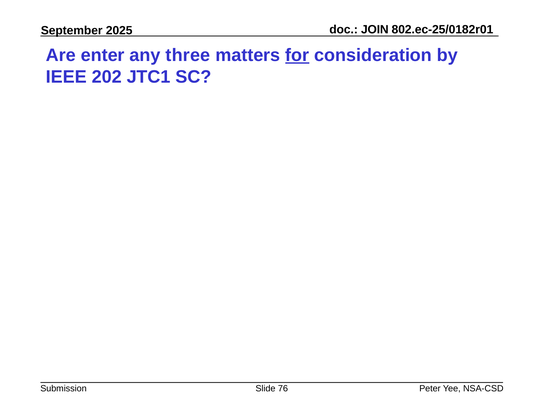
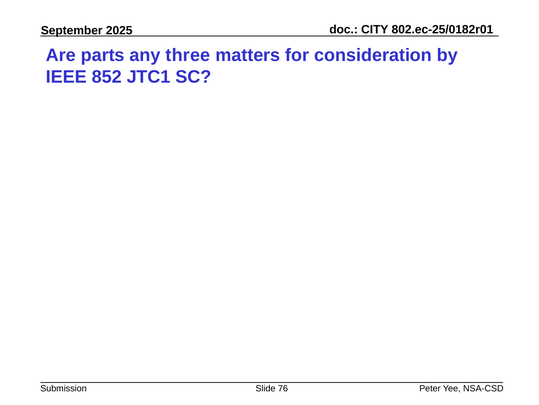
JOIN: JOIN -> CITY (375, 30)
enter: enter -> parts (103, 55)
for underline: present -> none (297, 55)
202: 202 -> 852 (107, 77)
